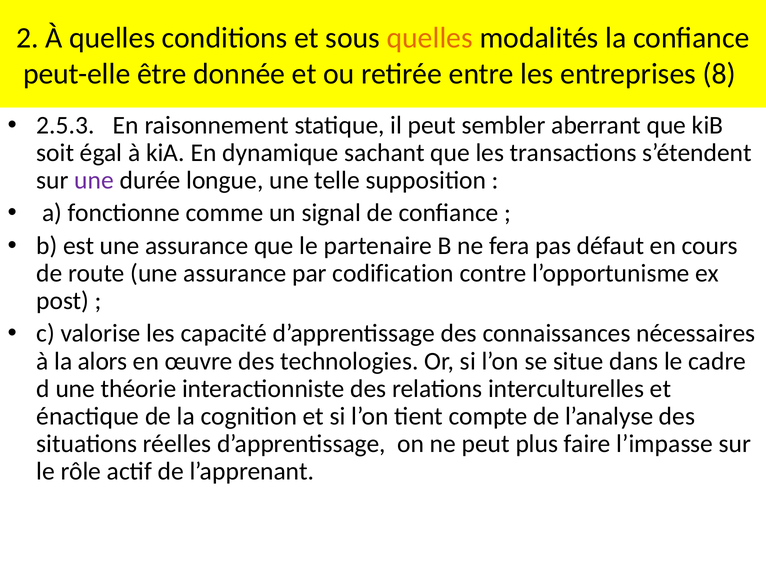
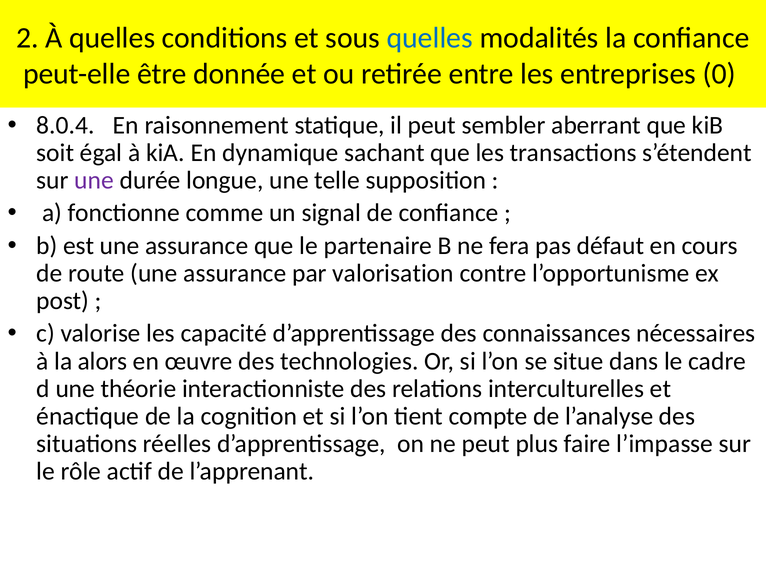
quelles colour: orange -> blue (430, 38)
8: 8 -> 0 (719, 74)
2.5.3: 2.5.3 -> 8.0.4 (65, 125)
codification: codification -> valorisation (393, 273)
